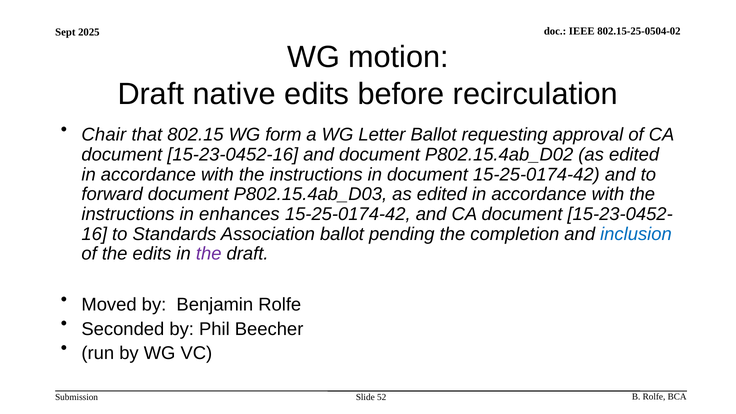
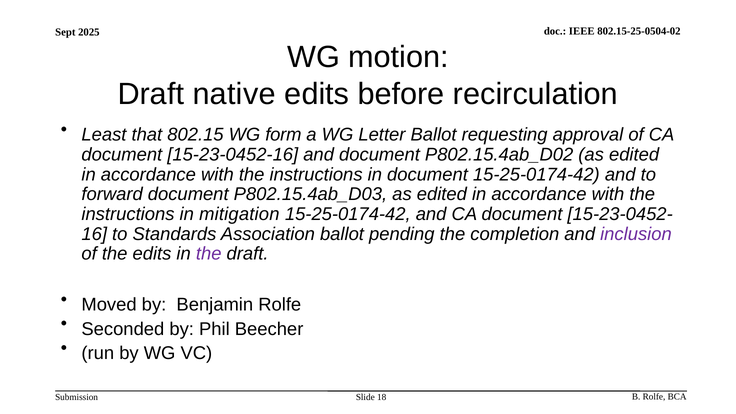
Chair: Chair -> Least (104, 135)
enhances: enhances -> mitigation (239, 214)
inclusion colour: blue -> purple (636, 234)
52: 52 -> 18 (382, 397)
